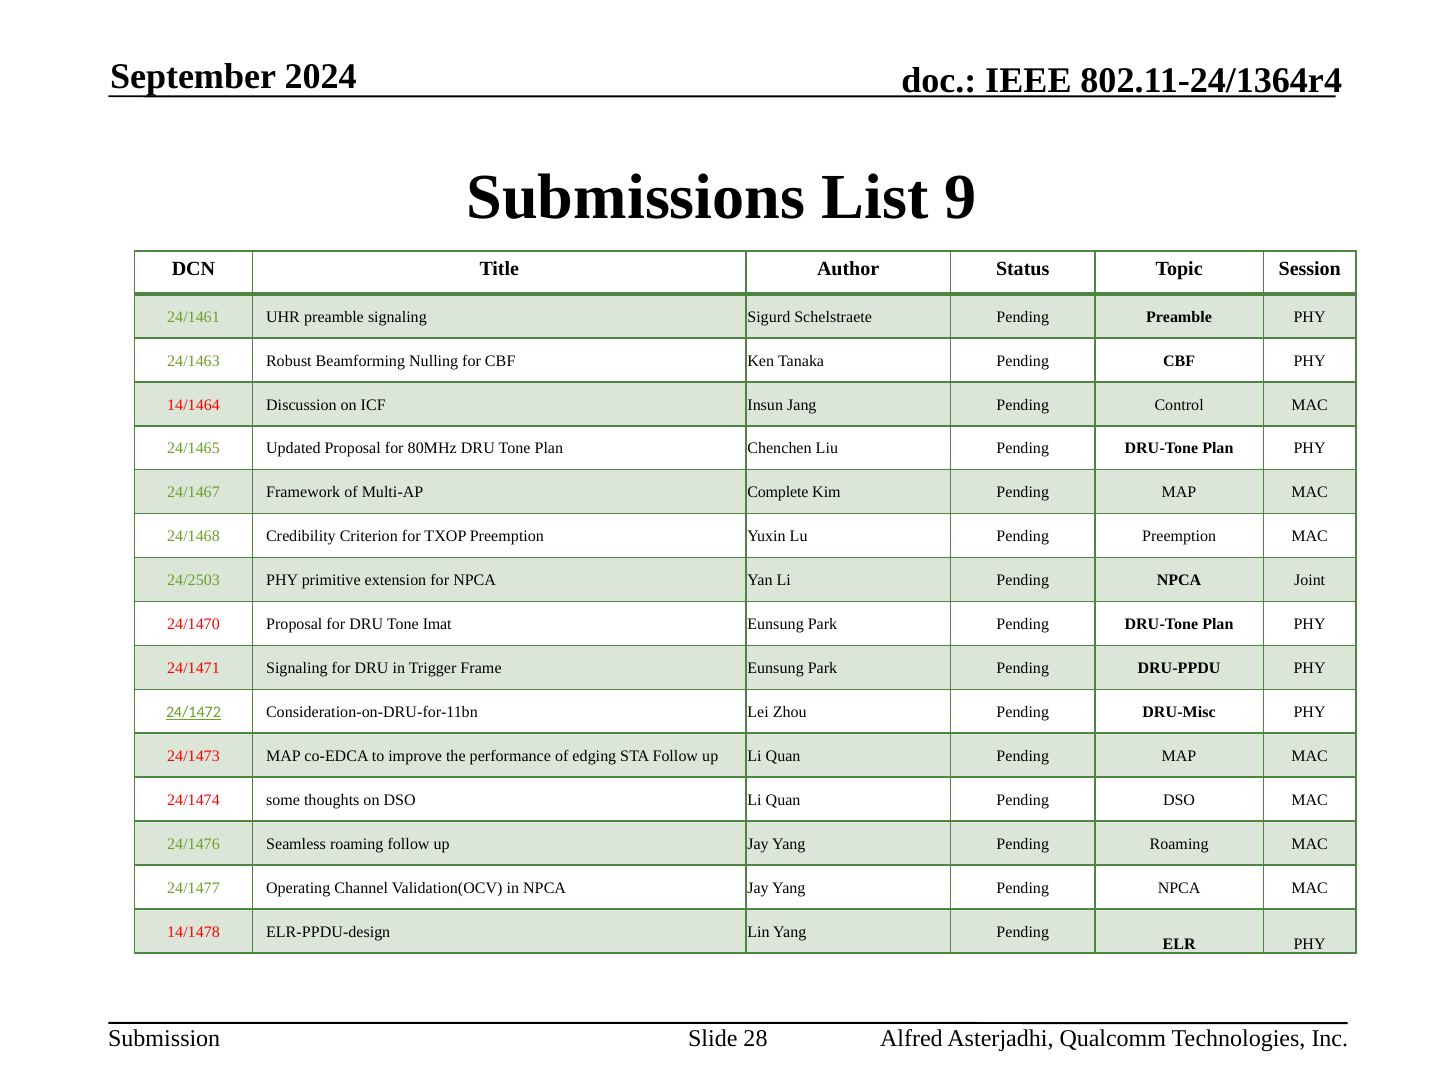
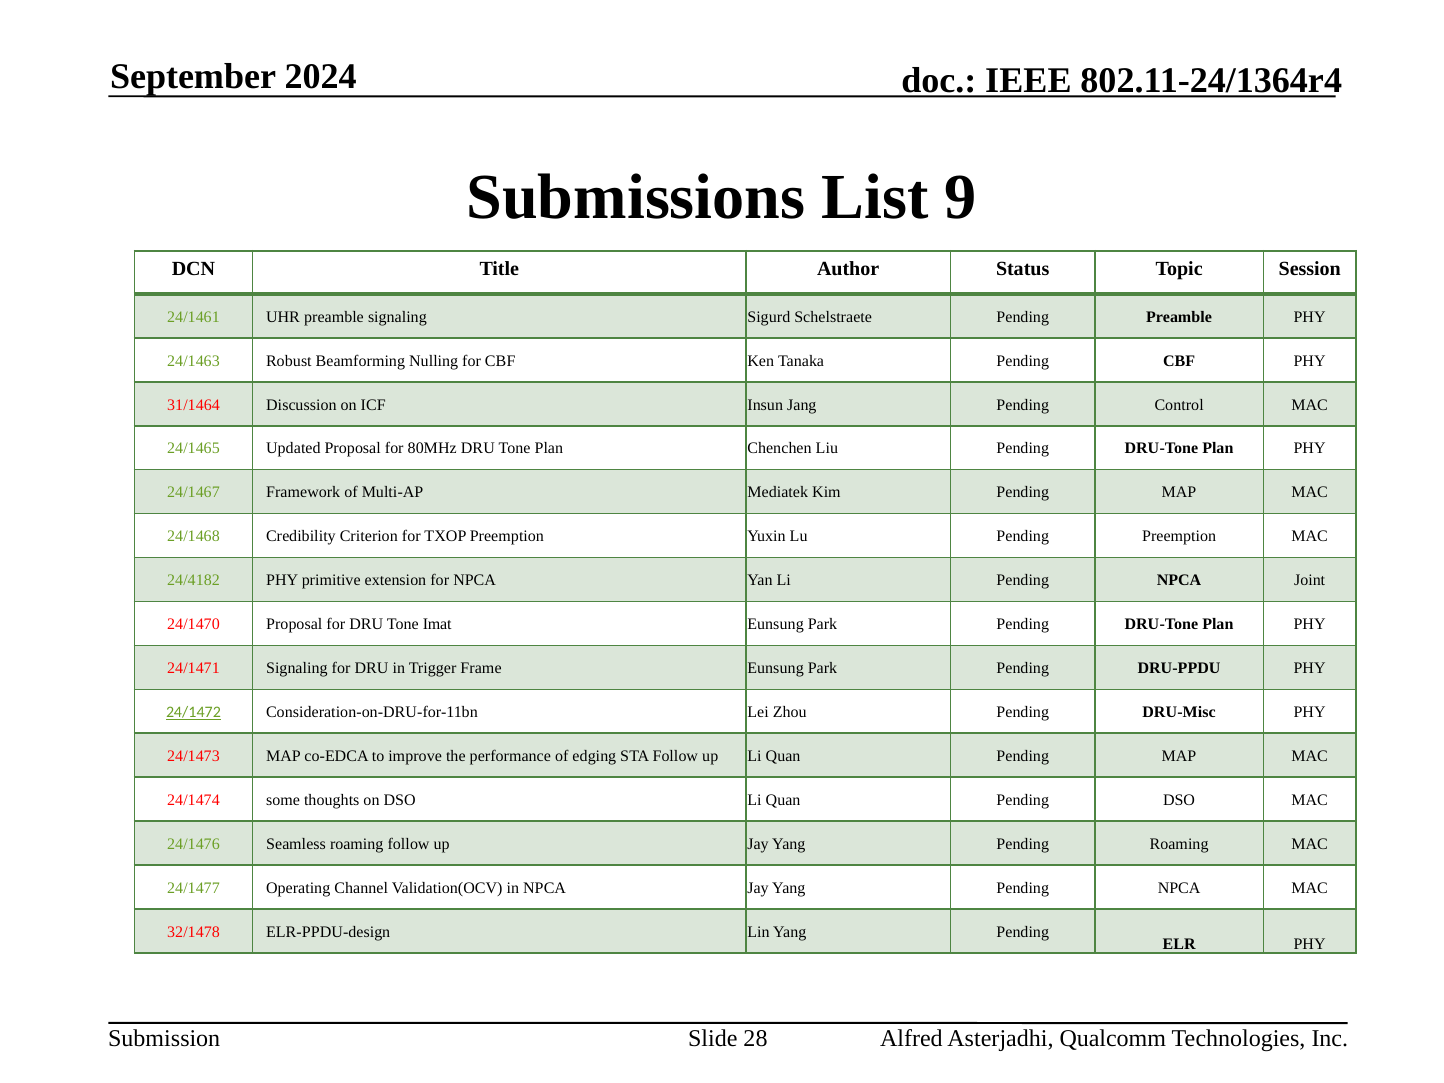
14/1464: 14/1464 -> 31/1464 (194, 405)
Complete: Complete -> Mediatek (778, 493)
24/2503: 24/2503 -> 24/4182 (194, 580)
14/1478: 14/1478 -> 32/1478 (194, 932)
